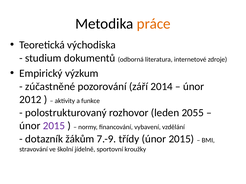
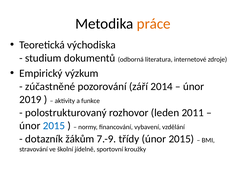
2012: 2012 -> 2019 (30, 100)
2055: 2055 -> 2011 (193, 113)
2015 colour: purple -> blue (54, 126)
